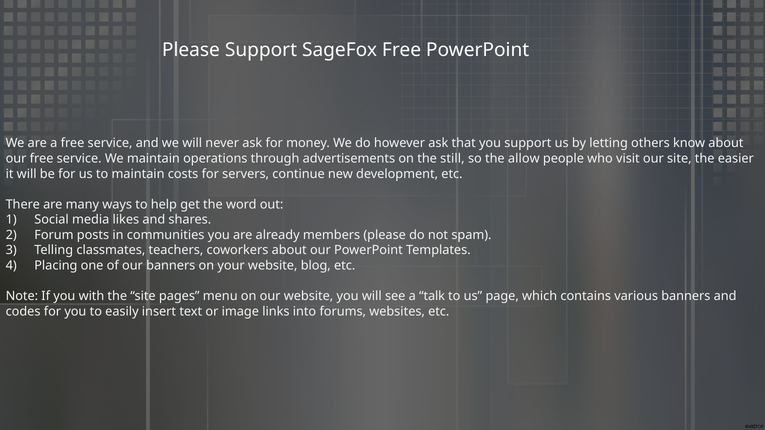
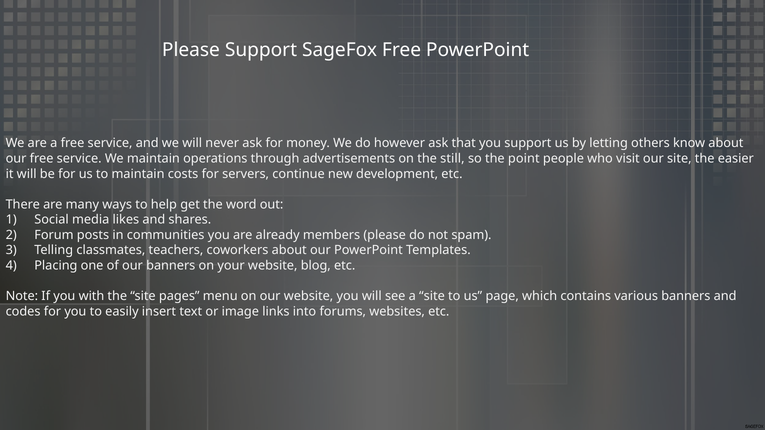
allow: allow -> point (524, 159)
a talk: talk -> site (432, 296)
